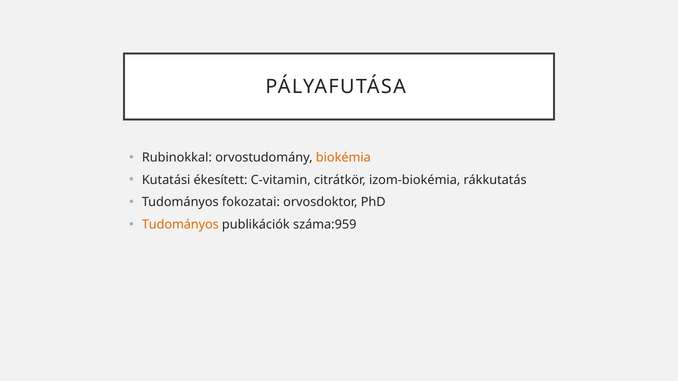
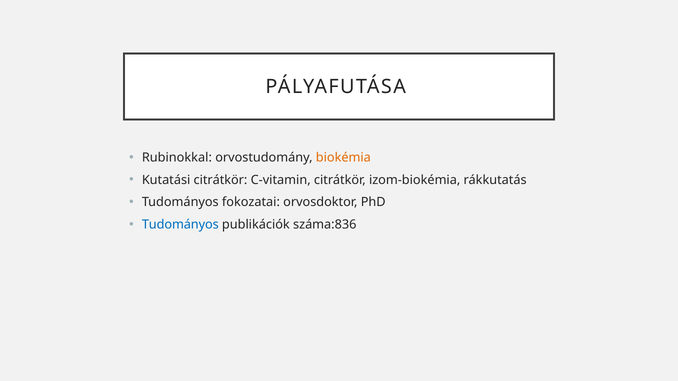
Kutatási ékesített: ékesített -> citrátkör (220, 180)
Tudományos colour: orange -> blue (180, 225)
száma:959: száma:959 -> száma:836 (325, 225)
